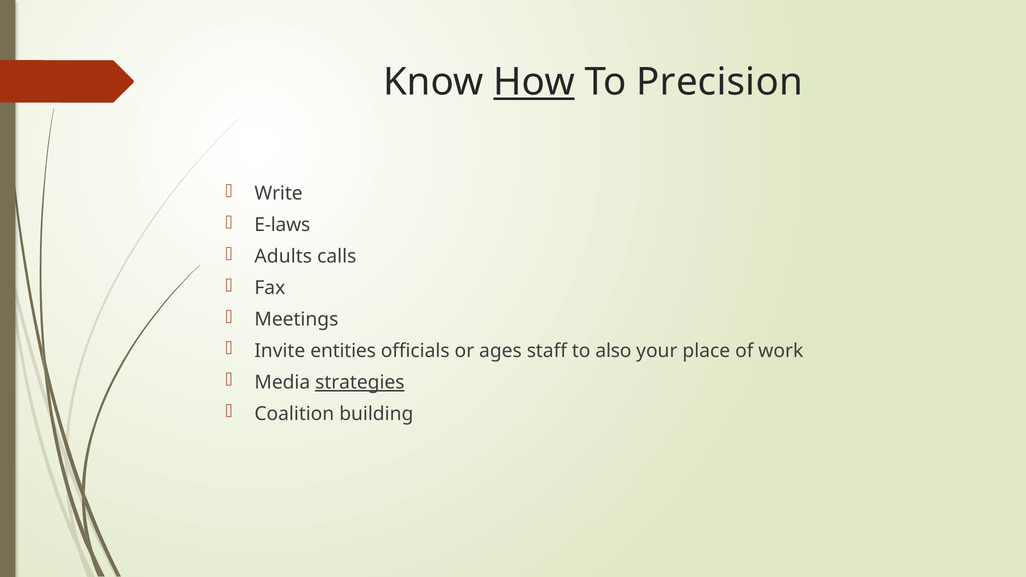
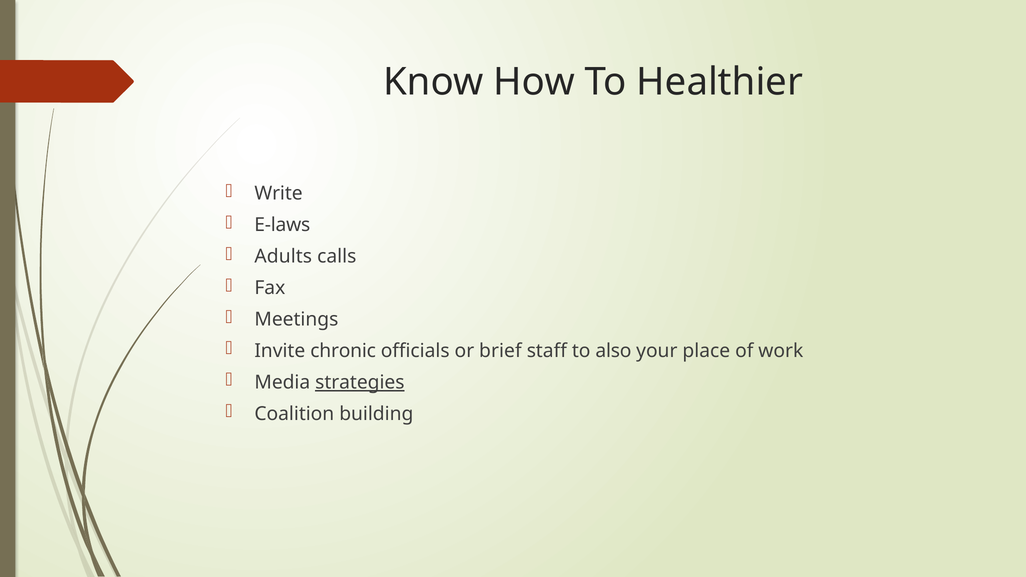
How underline: present -> none (534, 82)
Precision: Precision -> Healthier (720, 82)
entities: entities -> chronic (343, 351)
ages: ages -> brief (500, 351)
